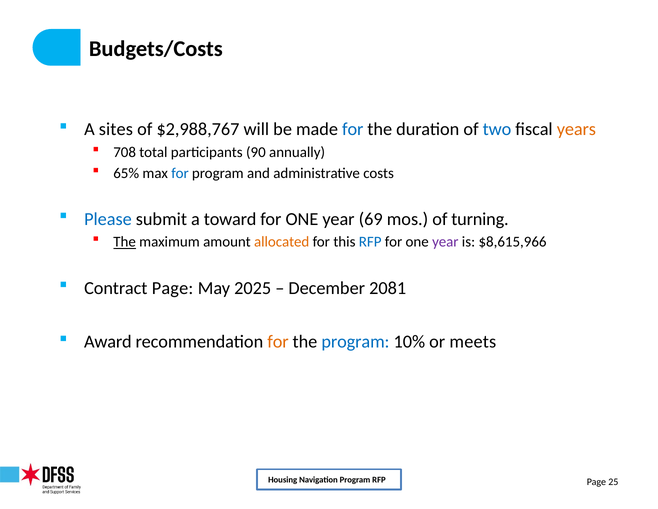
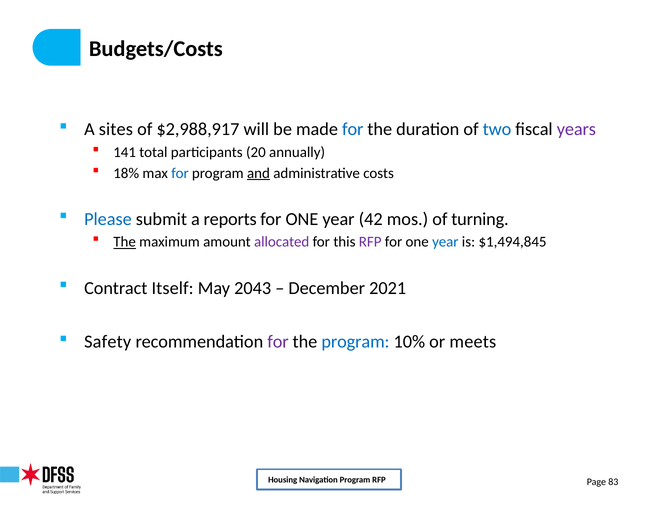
$2,988,767: $2,988,767 -> $2,988,917 (198, 129)
years colour: orange -> purple (576, 129)
708: 708 -> 141 (125, 152)
90: 90 -> 20 (256, 152)
65%: 65% -> 18% (126, 173)
and underline: none -> present (258, 173)
toward: toward -> reports (230, 219)
69: 69 -> 42 (371, 219)
allocated colour: orange -> purple (282, 242)
RFP colour: blue -> purple (370, 242)
year colour: purple -> blue (445, 242)
$8,615,966: $8,615,966 -> $1,494,845 (513, 242)
Contract Page: Page -> Itself (173, 288)
2025: 2025 -> 2043 (253, 288)
2081: 2081 -> 2021 (388, 288)
Award: Award -> Safety (108, 342)
for colour: orange -> purple (278, 342)
25: 25 -> 83 (613, 481)
